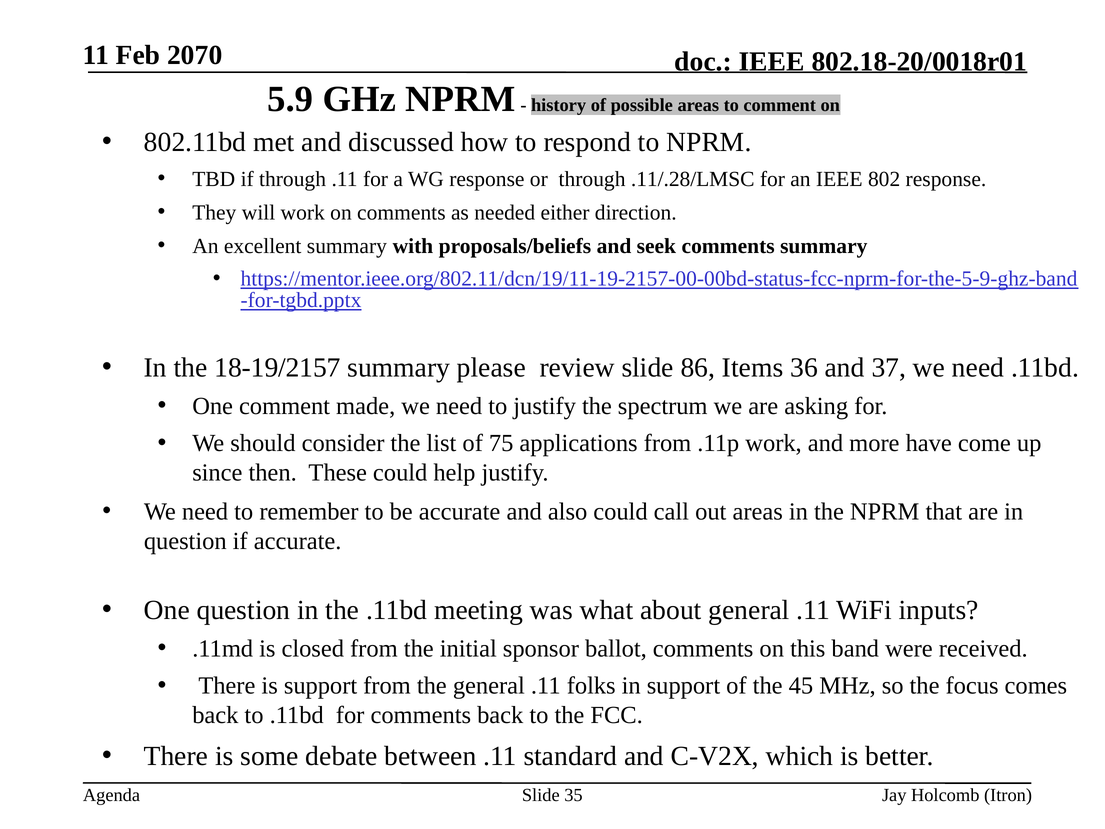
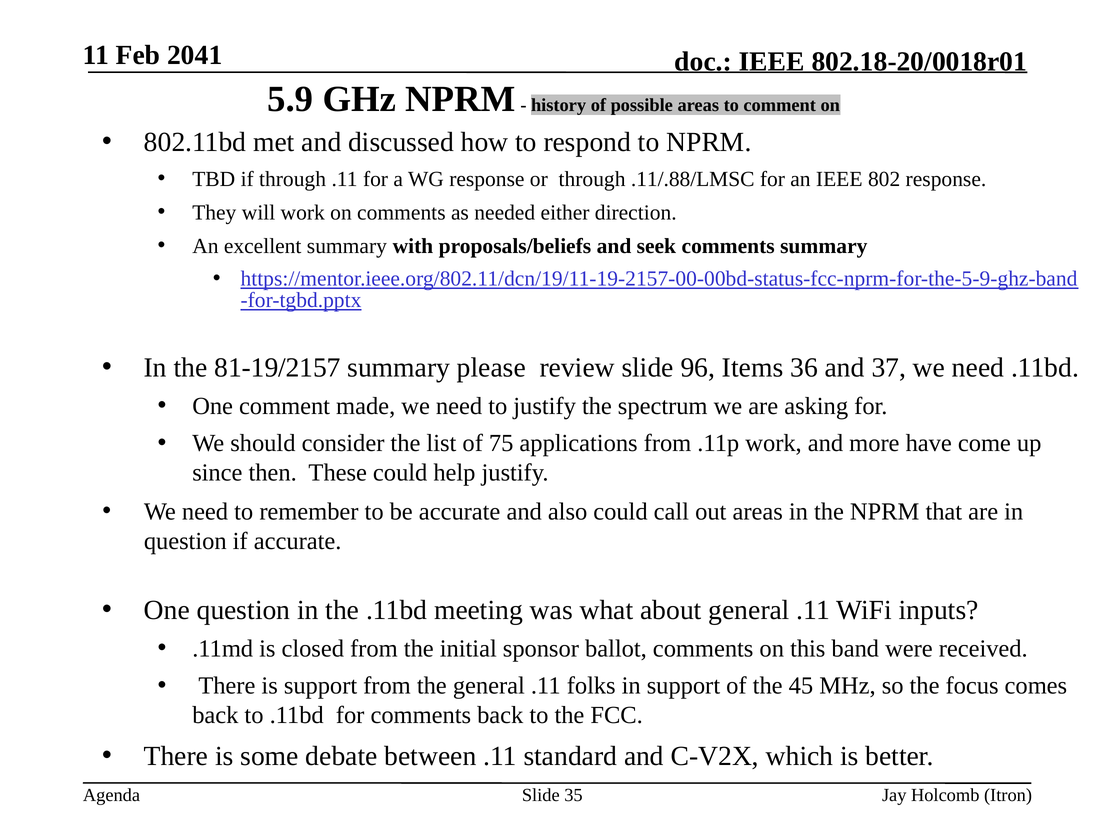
2070: 2070 -> 2041 (195, 55)
.11/.28/LMSC: .11/.28/LMSC -> .11/.88/LMSC (693, 179)
18-19/2157: 18-19/2157 -> 81-19/2157 (277, 367)
86: 86 -> 96 (698, 367)
